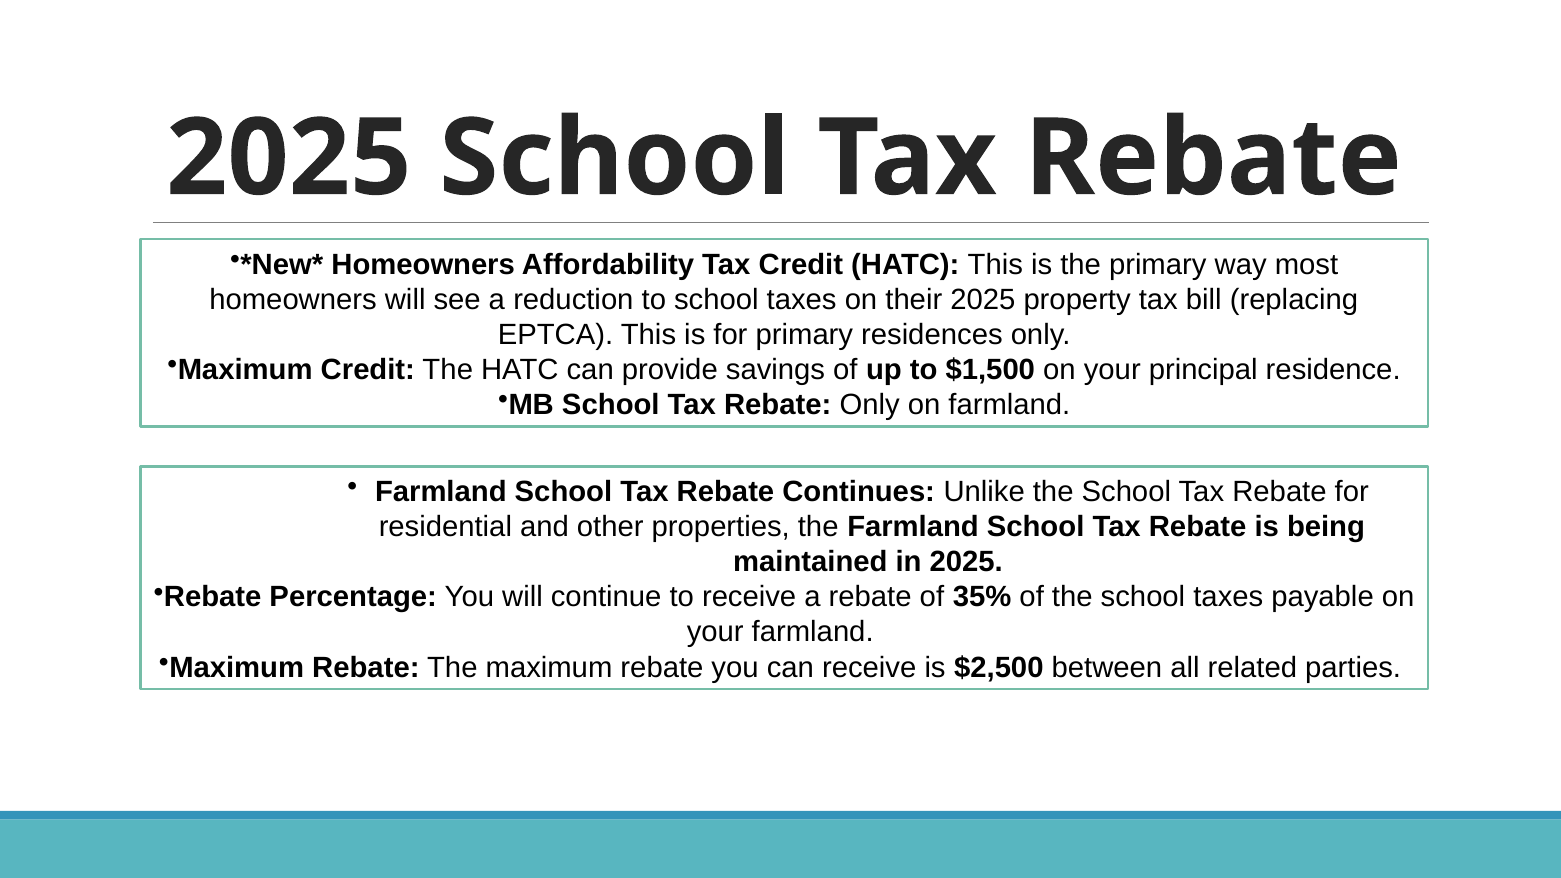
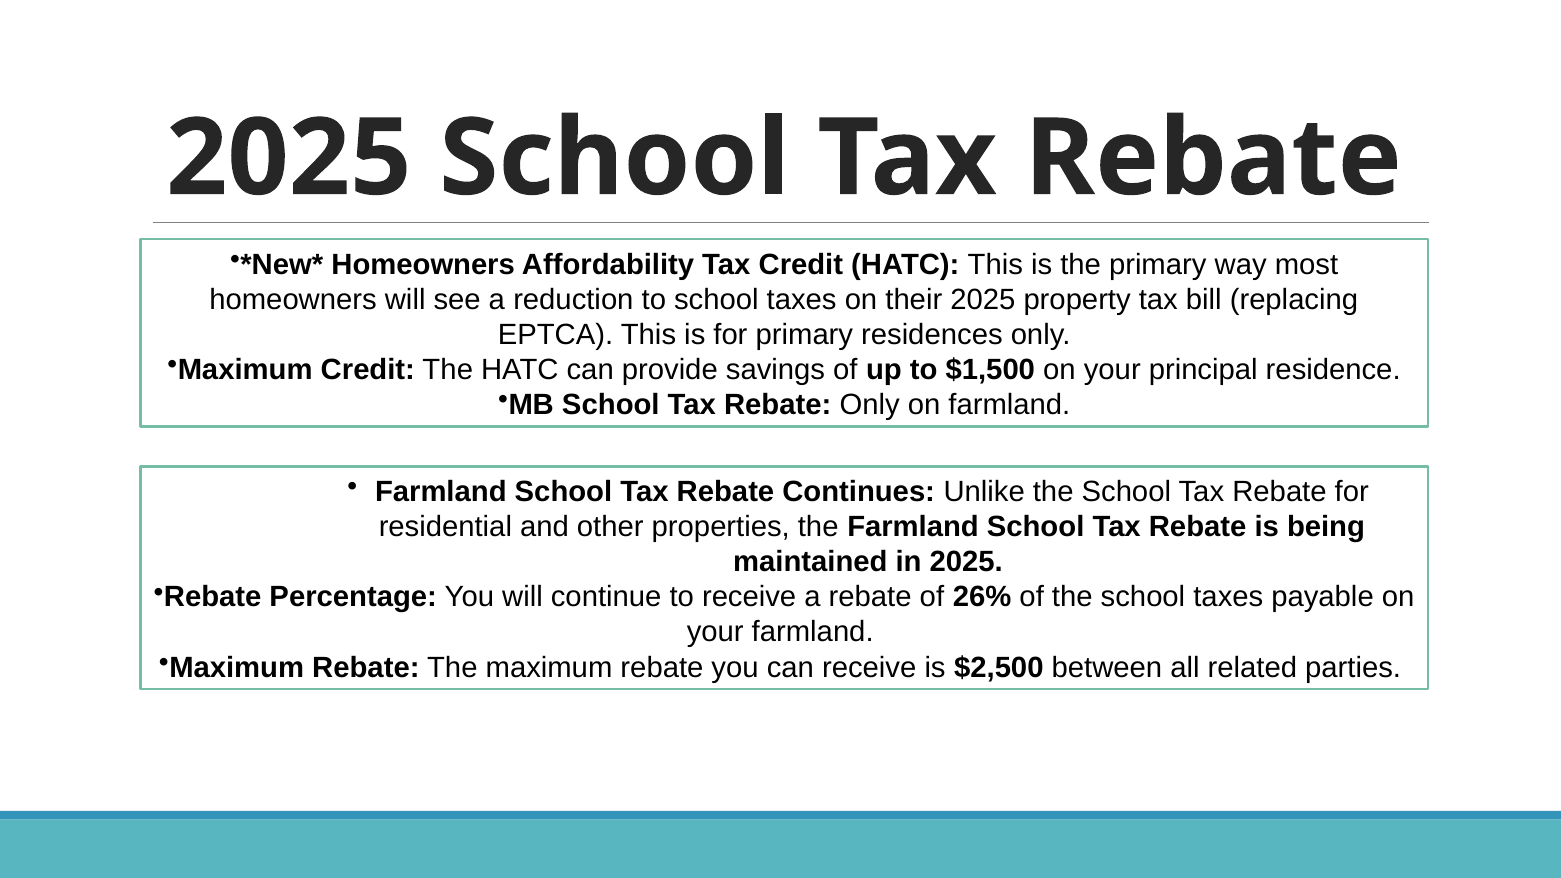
35%: 35% -> 26% (982, 597)
